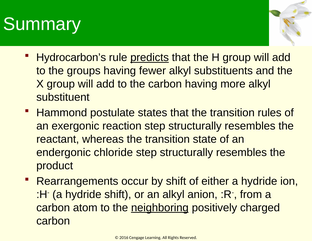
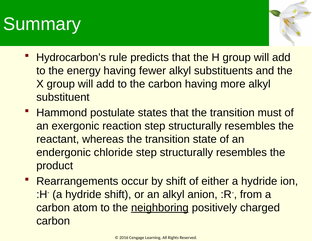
predicts underline: present -> none (150, 58)
groups: groups -> energy (84, 71)
rules: rules -> must (270, 113)
